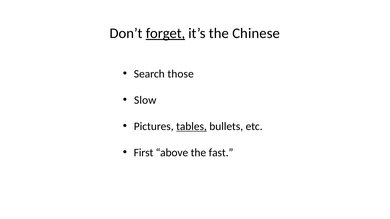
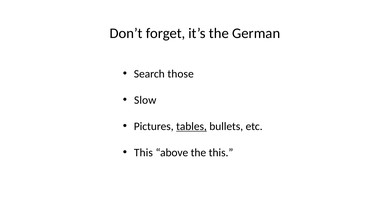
forget underline: present -> none (166, 33)
Chinese: Chinese -> German (256, 33)
First: First -> This (143, 153)
the fast: fast -> this (221, 153)
